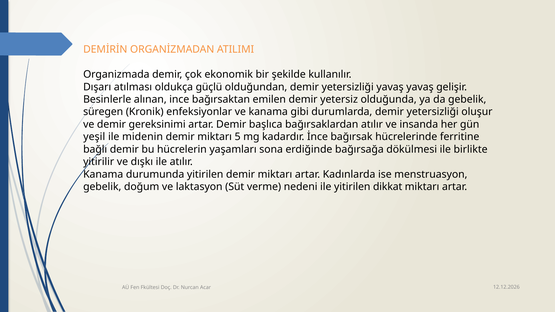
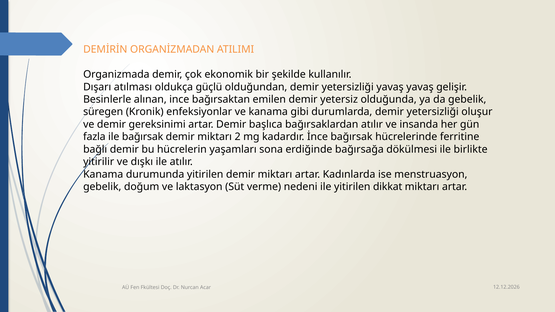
yeşil: yeşil -> fazla (94, 137)
ile midenin: midenin -> bağırsak (143, 137)
5: 5 -> 2 (238, 137)
